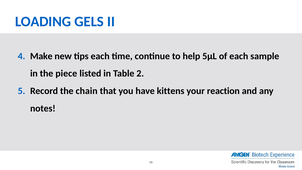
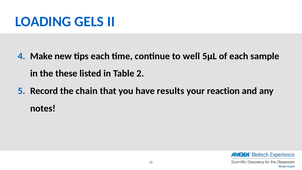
help: help -> well (191, 56)
piece: piece -> these (66, 73)
kittens: kittens -> results (171, 91)
